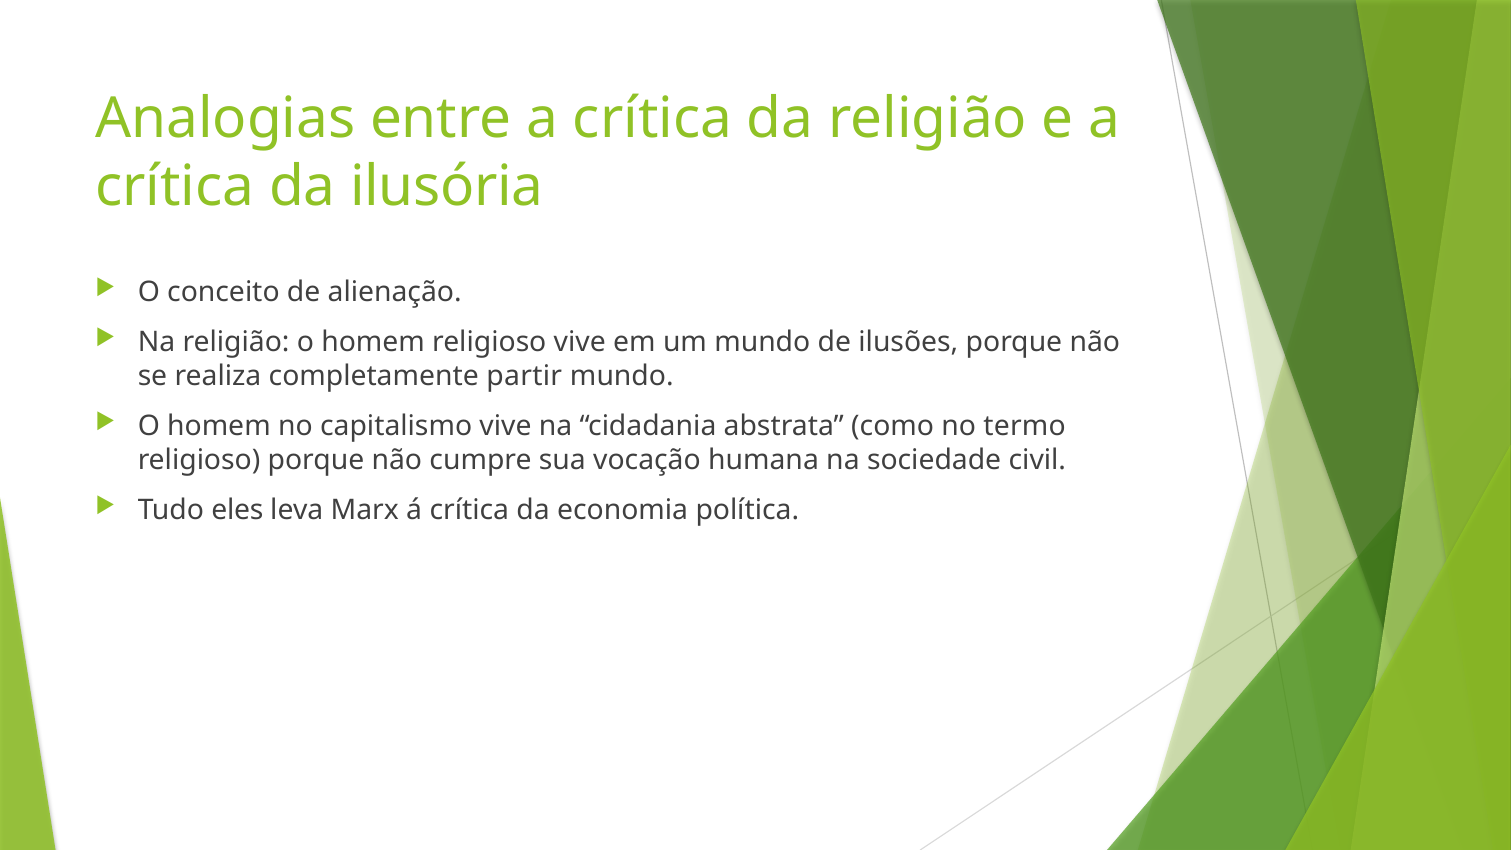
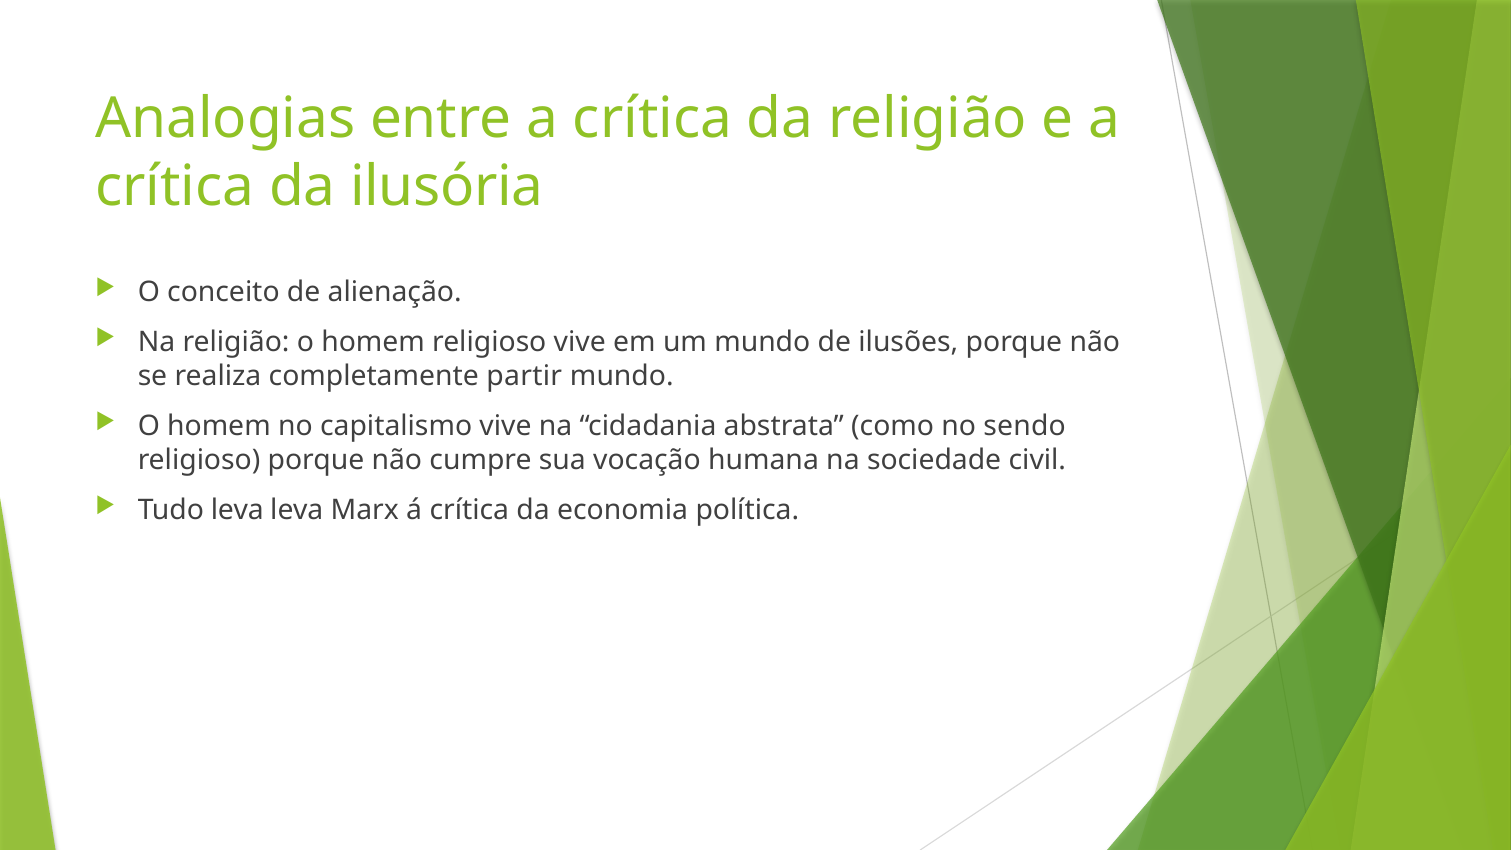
termo: termo -> sendo (1025, 426)
Tudo eles: eles -> leva (237, 510)
